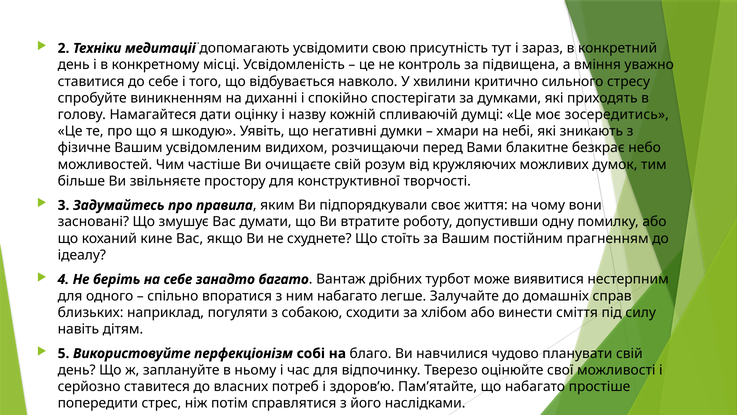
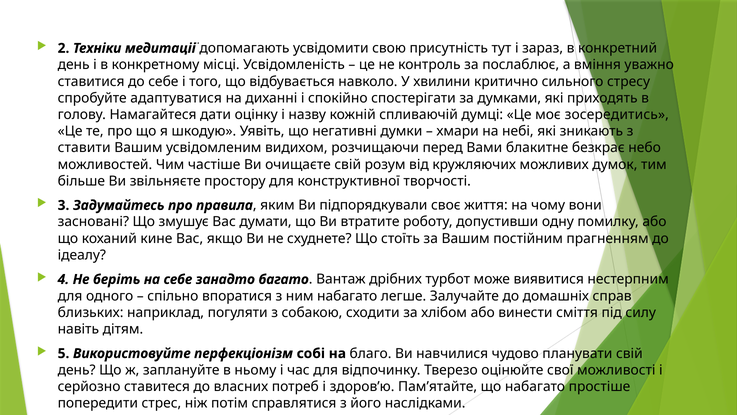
підвищена: підвищена -> послаблює (521, 65)
виникненням: виникненням -> адаптуватися (176, 98)
фізичне: фізичне -> ставити (84, 148)
